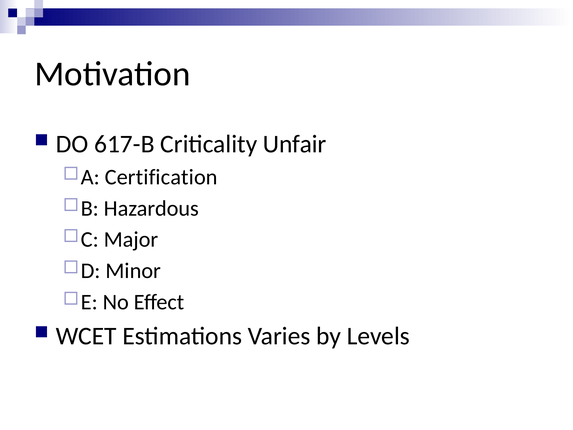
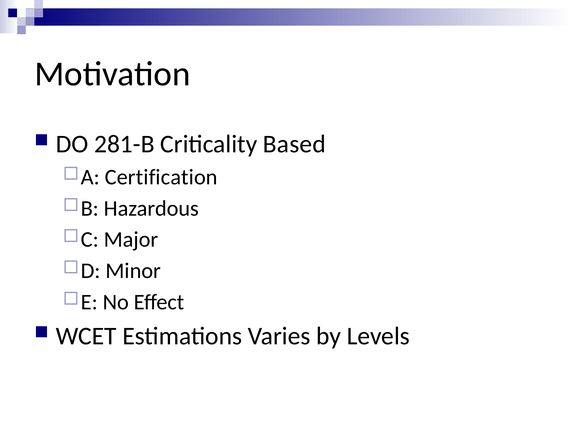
617-B: 617-B -> 281-B (124, 144)
Unfair: Unfair -> Based (294, 144)
